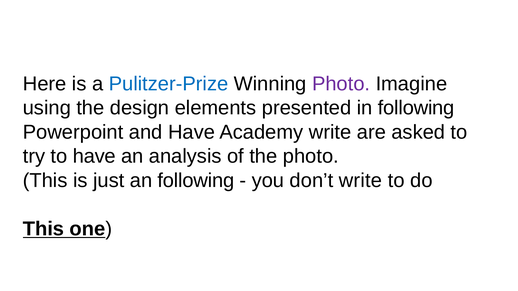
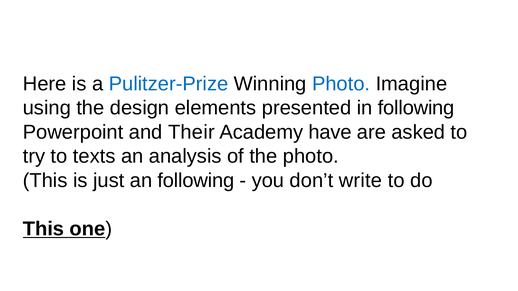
Photo colour: purple -> blue (341, 84)
and Have: Have -> Their (191, 132)
Academy write: write -> have (330, 132)
to have: have -> texts (94, 157)
